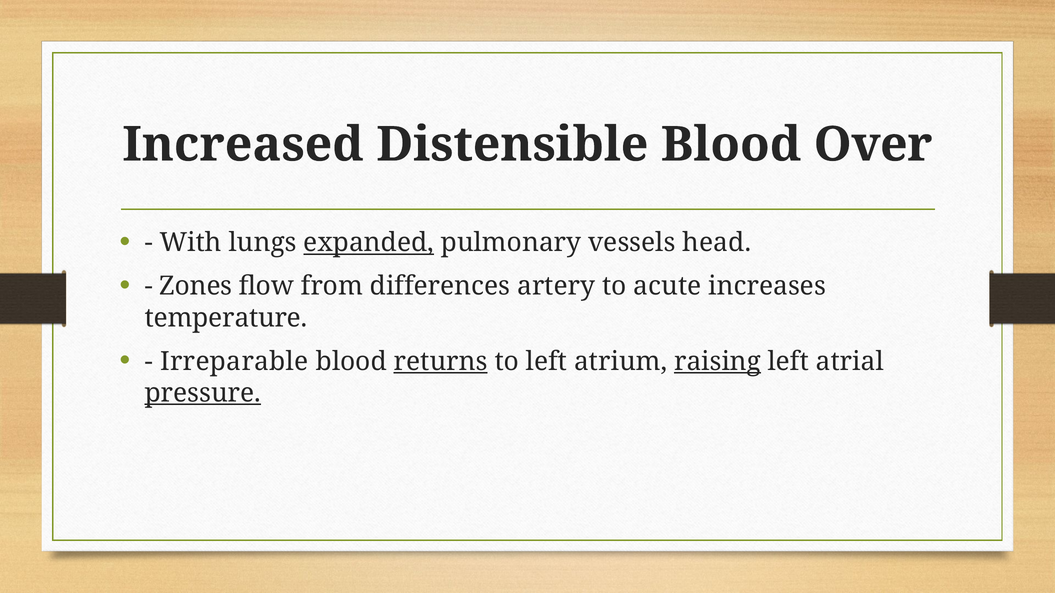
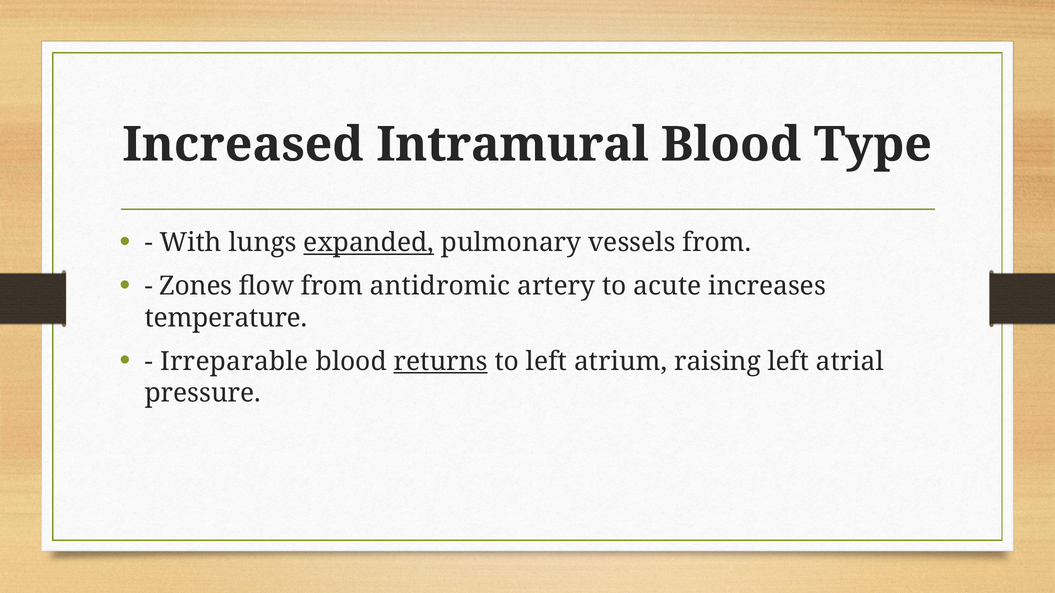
Distensible: Distensible -> Intramural (513, 145)
Over: Over -> Type (873, 145)
vessels head: head -> from (717, 243)
differences: differences -> antidromic (440, 286)
raising underline: present -> none (718, 362)
pressure underline: present -> none (203, 393)
